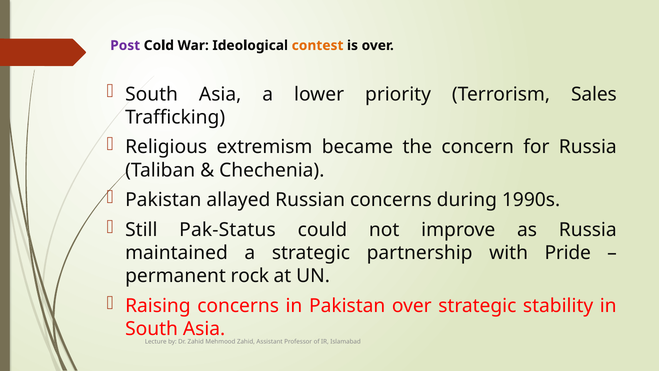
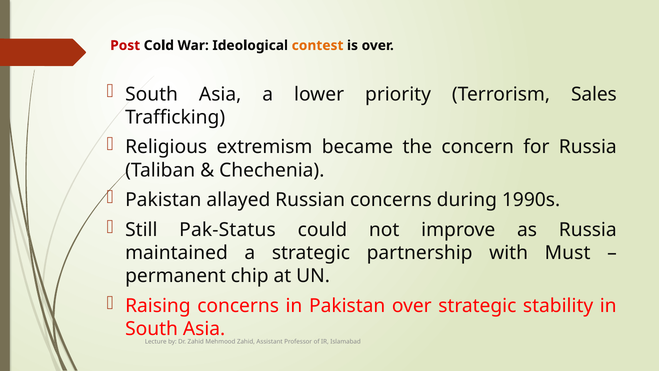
Post colour: purple -> red (125, 45)
Pride: Pride -> Must (568, 253)
rock: rock -> chip (250, 276)
